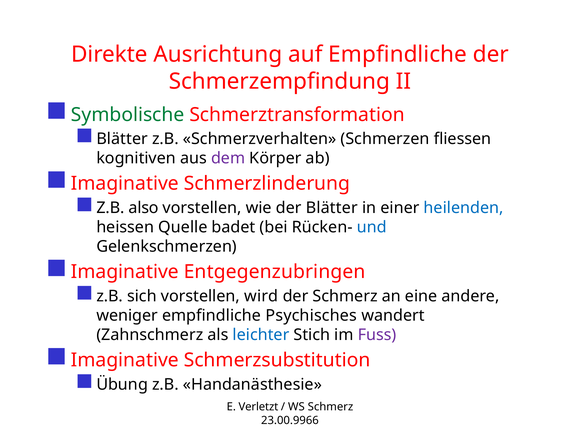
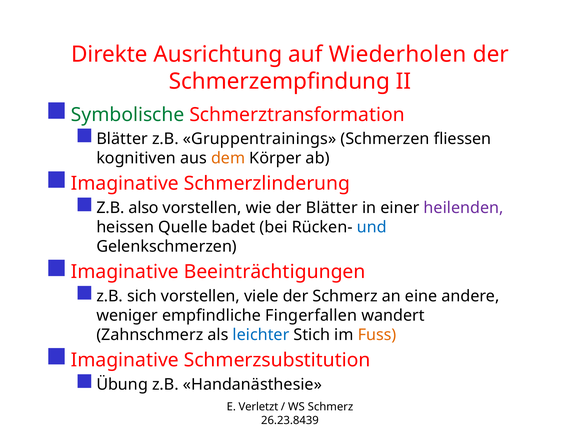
auf Empfindliche: Empfindliche -> Wiederholen (398, 54)
Schmerzverhalten: Schmerzverhalten -> Gruppentrainings (260, 139)
dem colour: purple -> orange (228, 158)
heilenden colour: blue -> purple (464, 208)
Entgegenzubringen: Entgegenzubringen -> Beeinträchtigungen (275, 272)
wird: wird -> viele (261, 296)
Psychisches: Psychisches -> Fingerfallen (311, 316)
Fuss colour: purple -> orange (377, 335)
23.00.9966: 23.00.9966 -> 26.23.8439 (290, 420)
